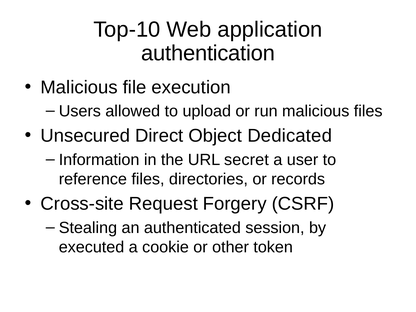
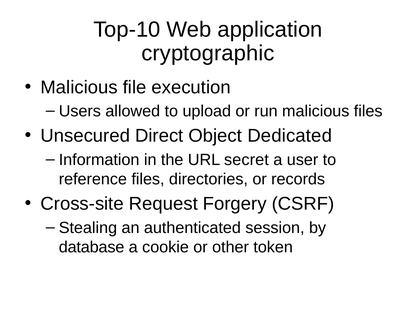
authentication: authentication -> cryptographic (208, 53)
executed: executed -> database (92, 247)
